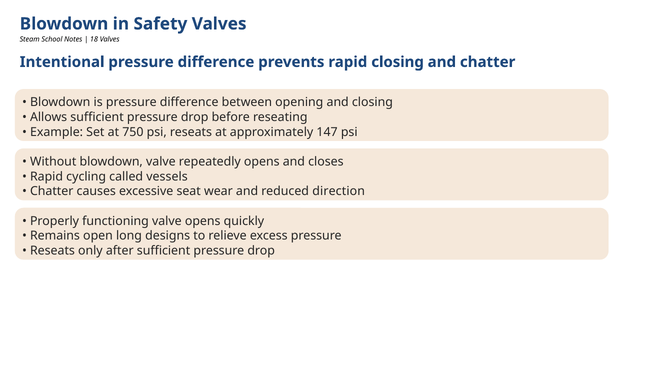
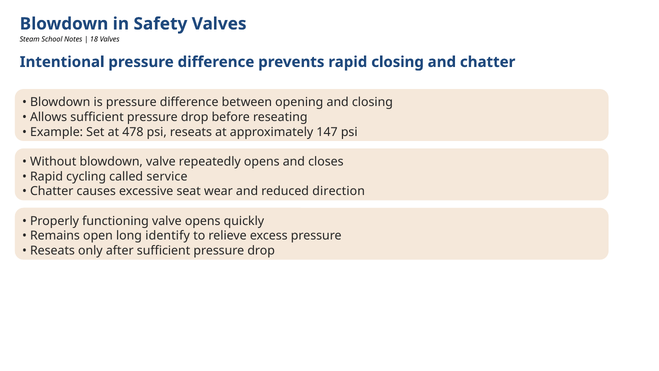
750: 750 -> 478 (133, 132)
vessels: vessels -> service (167, 177)
designs: designs -> identify (168, 236)
